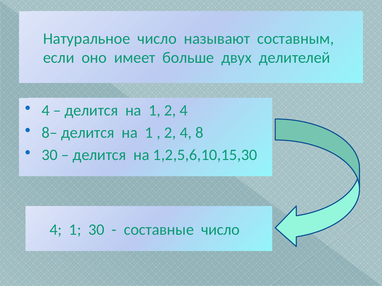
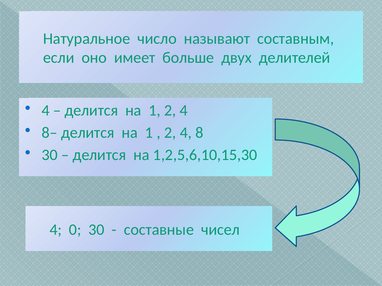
4 1: 1 -> 0 (75, 230)
составные число: число -> чисел (220, 230)
